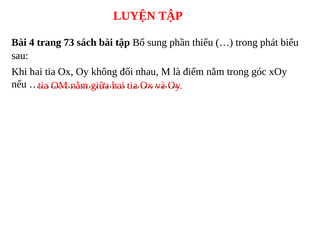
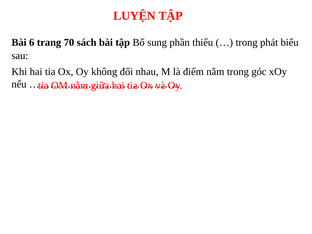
4: 4 -> 6 (32, 42)
73: 73 -> 70 (69, 42)
